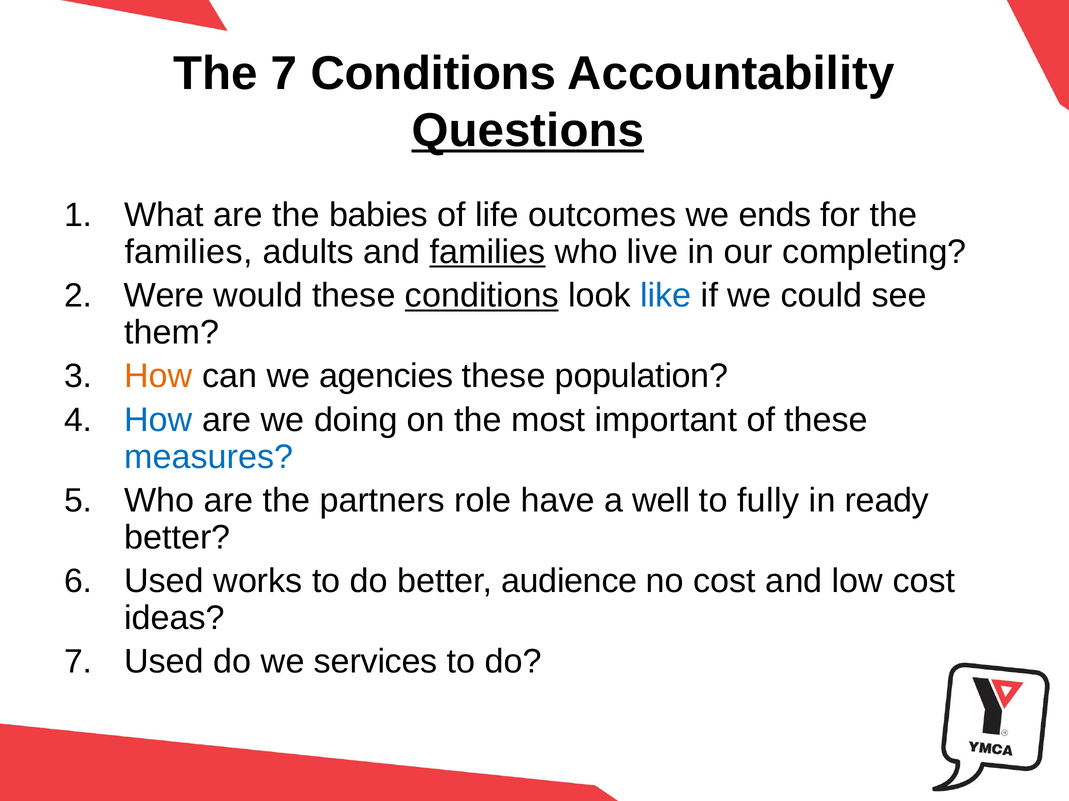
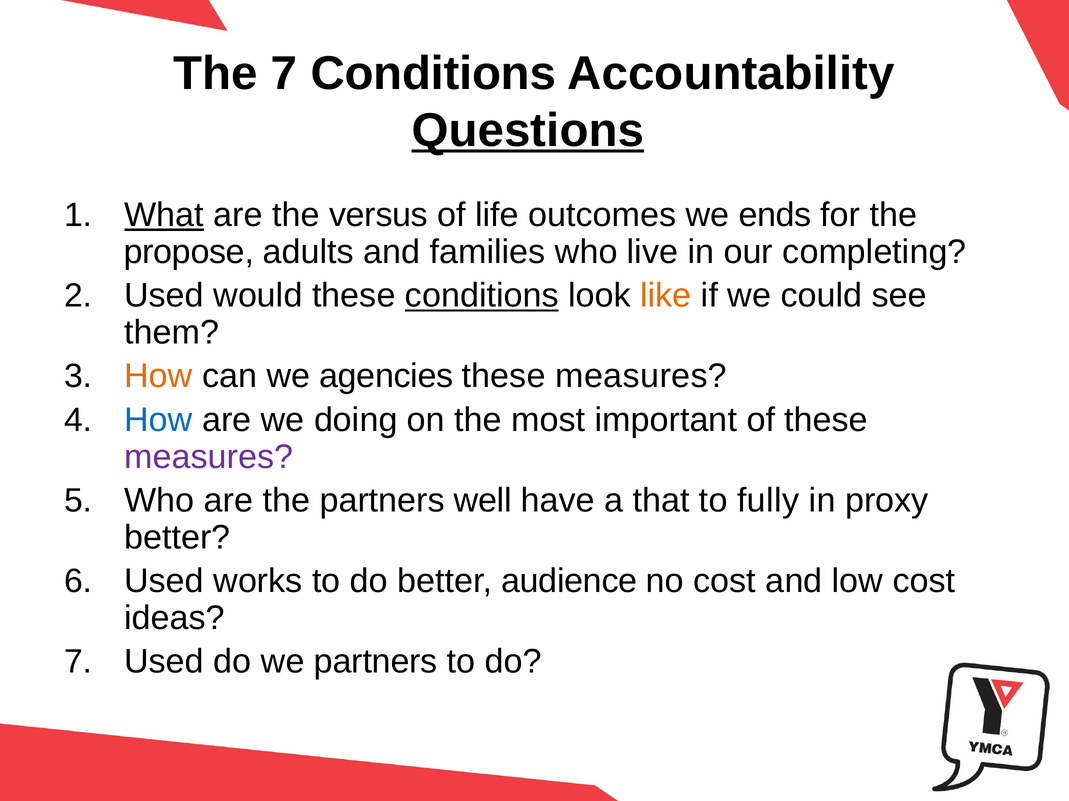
What underline: none -> present (164, 215)
babies: babies -> versus (379, 215)
families: families -> propose (189, 252)
families underline: present -> none (487, 252)
Were: Were -> Used (164, 296)
like colour: blue -> orange (666, 296)
population: population -> measures (641, 377)
measures colour: blue -> purple (209, 457)
role: role -> well (483, 501)
well: well -> that (661, 501)
ready: ready -> proxy (887, 501)
we services: services -> partners (376, 662)
